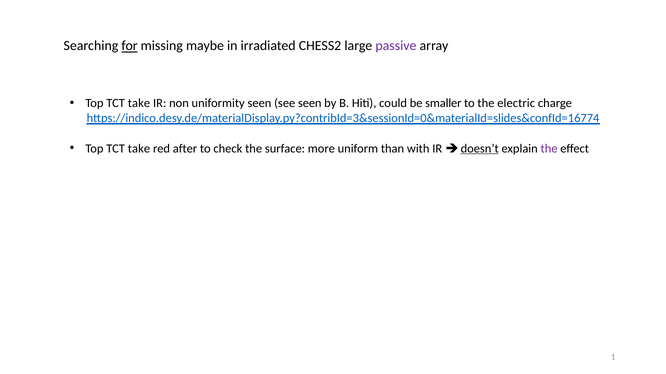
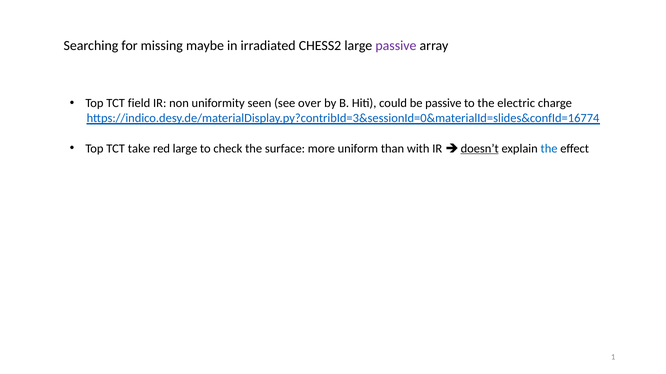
for underline: present -> none (130, 46)
take: take -> field (139, 103)
see seen: seen -> over (310, 103)
be smaller: smaller -> passive (443, 103)
red after: after -> large (185, 149)
the colour: purple -> blue (549, 149)
